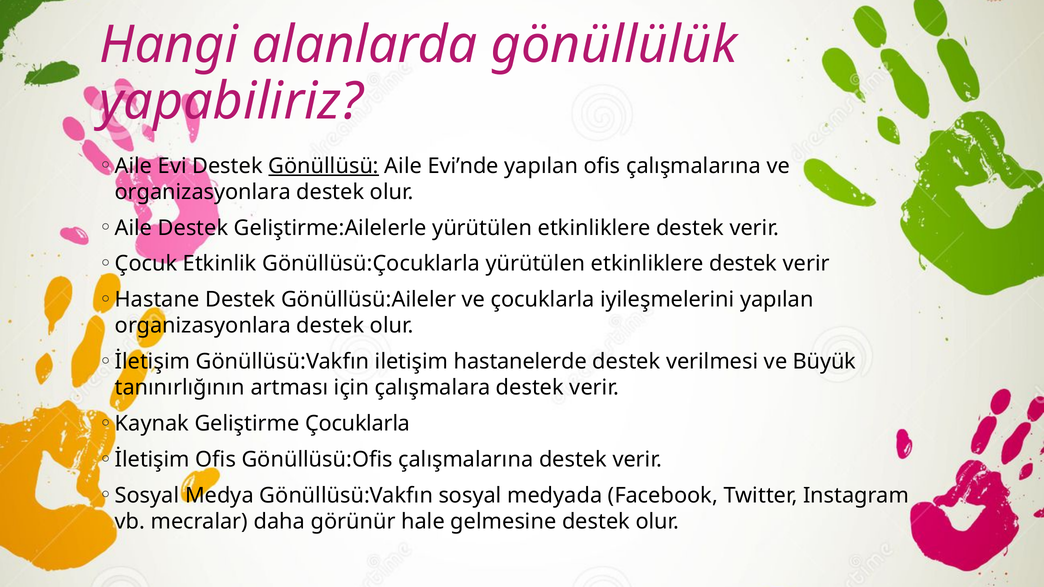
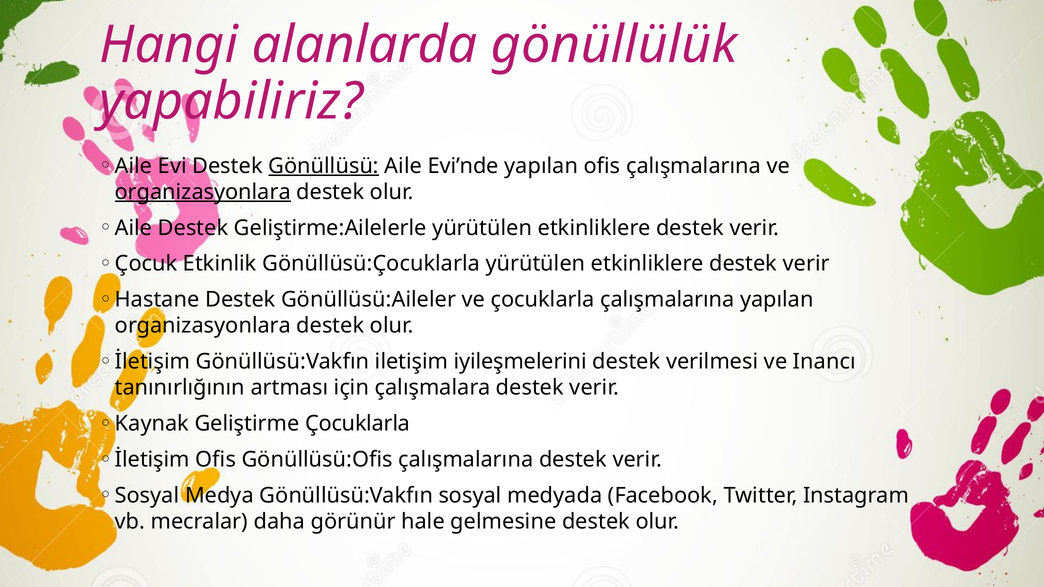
organizasyonlara underline: none -> present (203, 192)
çocuklarla iyileşmelerini: iyileşmelerini -> çalışmalarına (667, 300)
hastanelerde: hastanelerde -> iyileşmelerini (520, 362)
Büyük: Büyük -> Inancı (824, 362)
